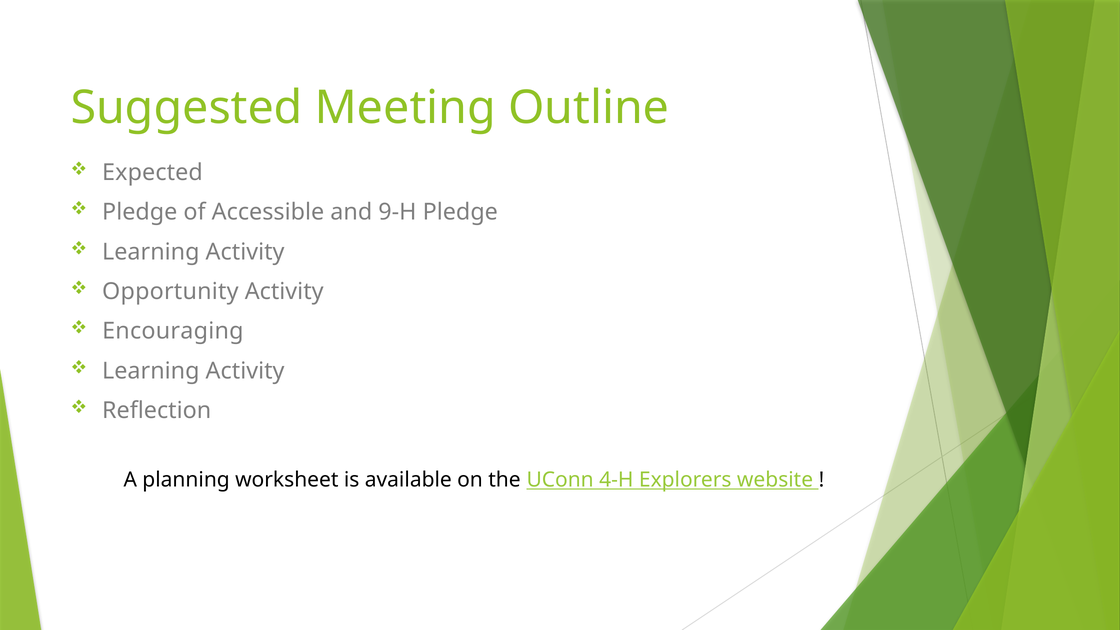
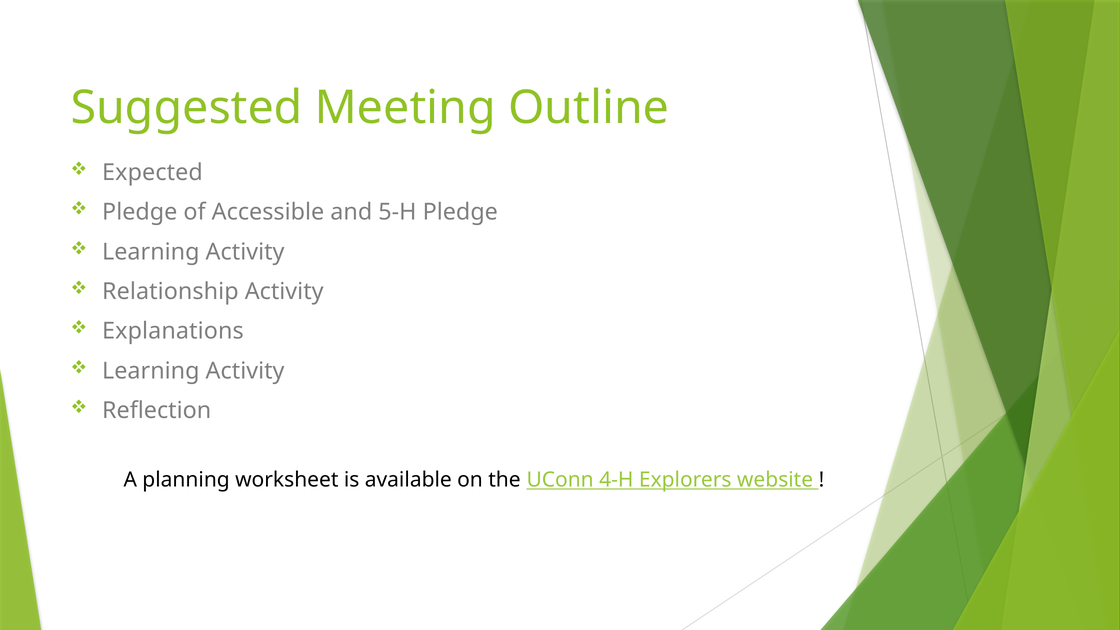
9-H: 9-H -> 5-H (397, 212)
Opportunity: Opportunity -> Relationship (170, 292)
Encouraging: Encouraging -> Explanations (173, 331)
